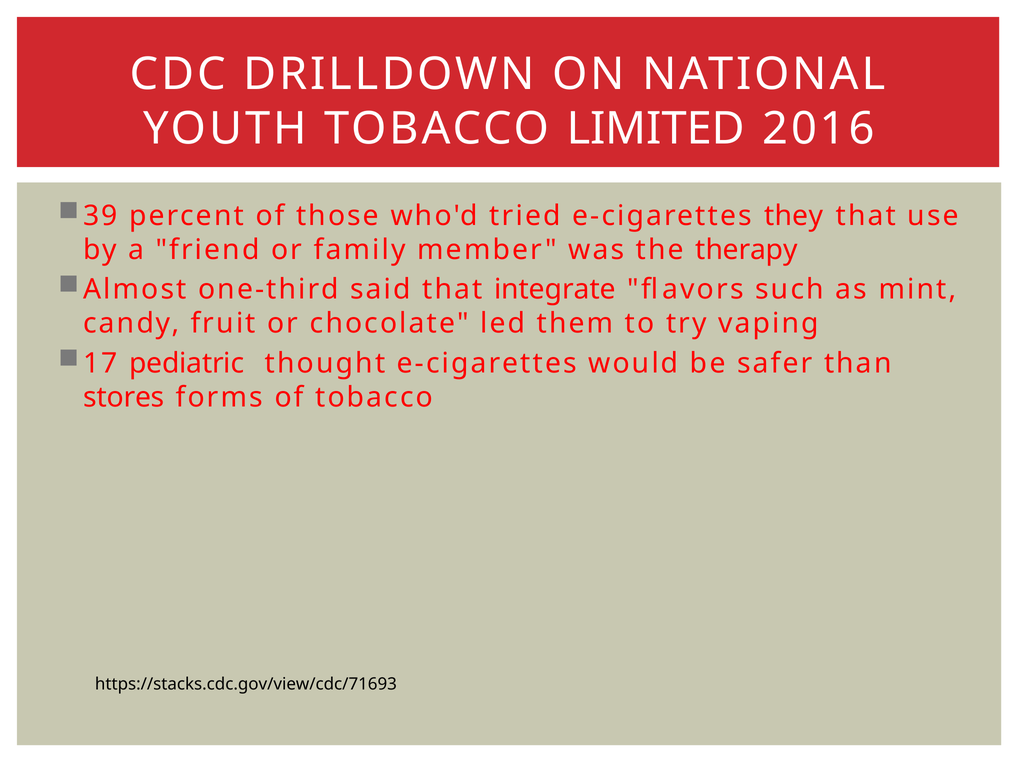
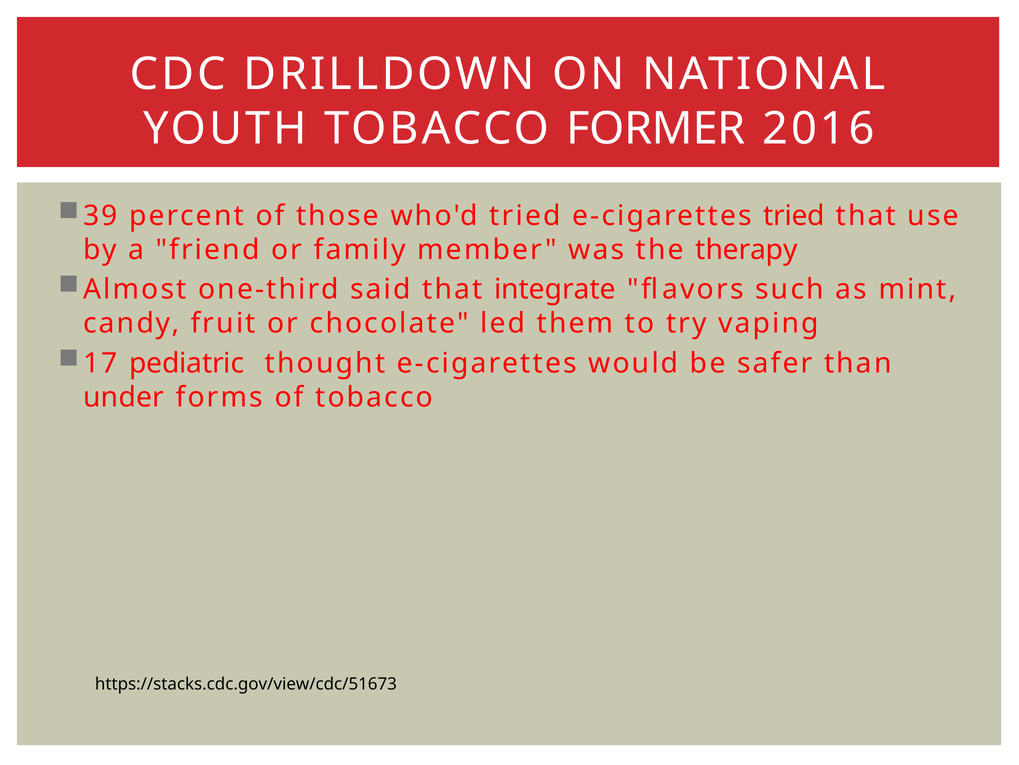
LIMITED: LIMITED -> FORMER (656, 129)
e-cigarettes they: they -> tried (794, 216)
stores: stores -> under (124, 397)
https://stacks.cdc.gov/view/cdc/71693: https://stacks.cdc.gov/view/cdc/71693 -> https://stacks.cdc.gov/view/cdc/51673 (246, 684)
